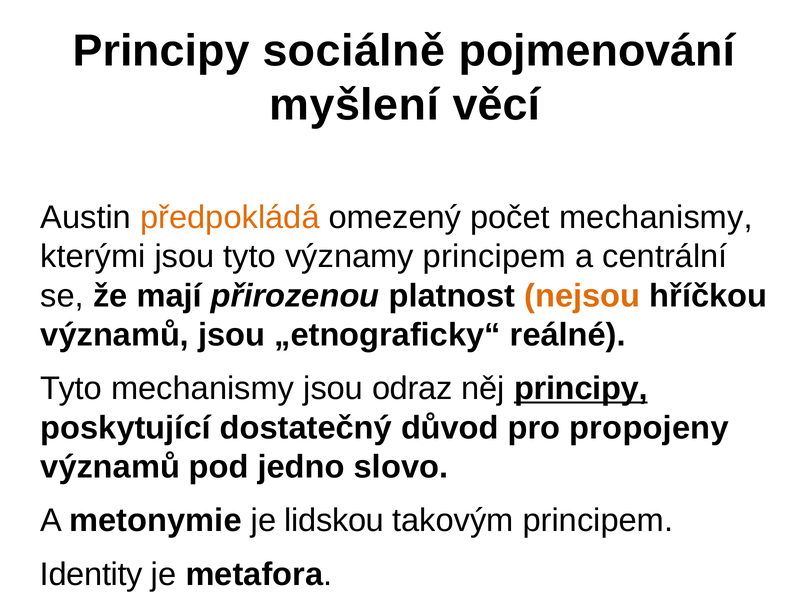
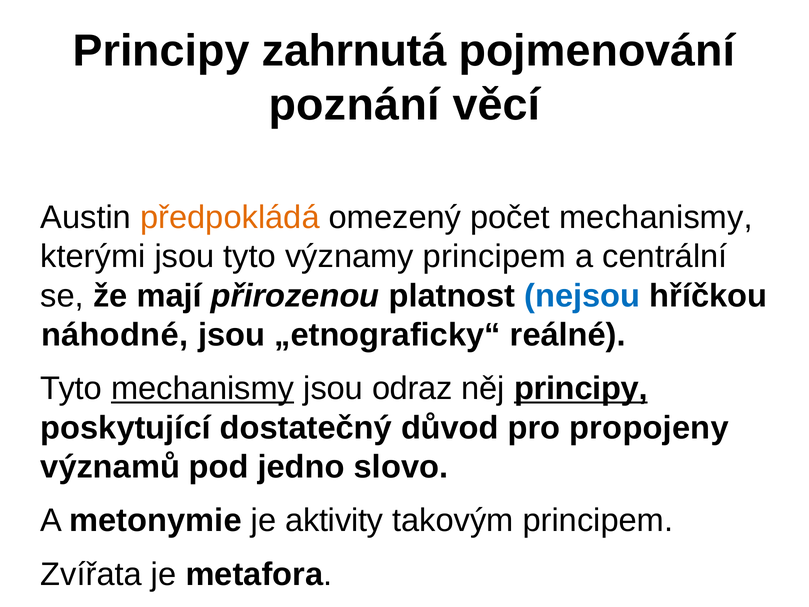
sociálně: sociálně -> zahrnutá (354, 51)
myšlení: myšlení -> poznání (354, 105)
nejsou colour: orange -> blue (582, 296)
významů: významů -> náhodné (115, 335)
mechanismy underline: none -> present (203, 388)
lidskou: lidskou -> aktivity (334, 520)
Identity: Identity -> Zvířata (91, 574)
